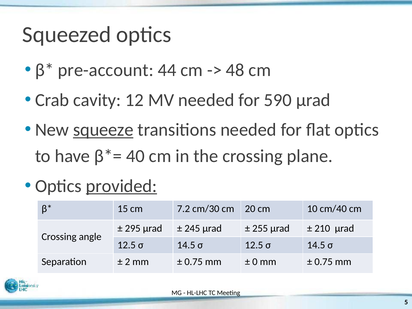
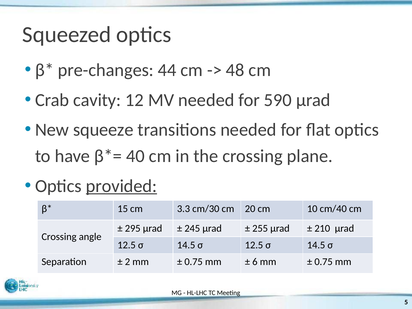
pre-account: pre-account -> pre-changes (106, 70)
squeeze underline: present -> none (103, 130)
7.2: 7.2 -> 3.3 (184, 209)
0: 0 -> 6 (255, 262)
